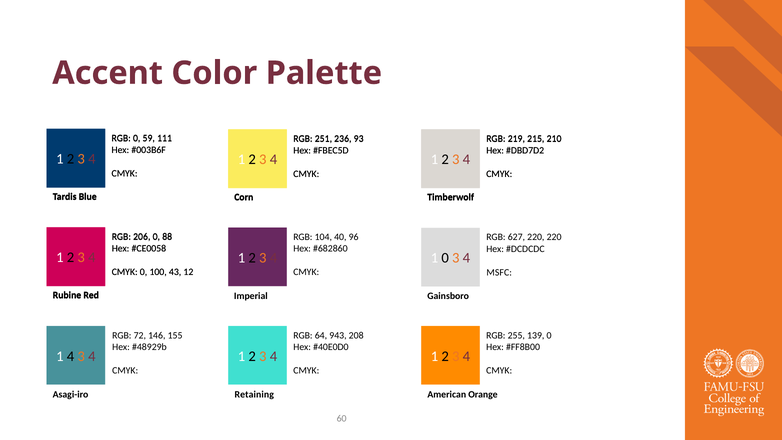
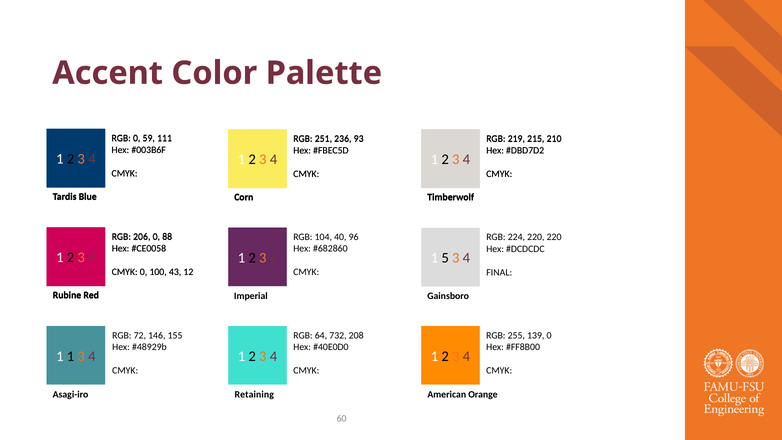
627: 627 -> 224 (516, 237)
1 0: 0 -> 5 (445, 258)
MSFC: MSFC -> FINAL (499, 272)
943: 943 -> 732 (338, 335)
1 4: 4 -> 1 (71, 356)
